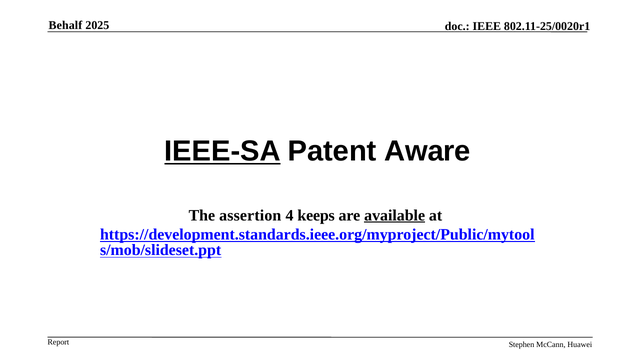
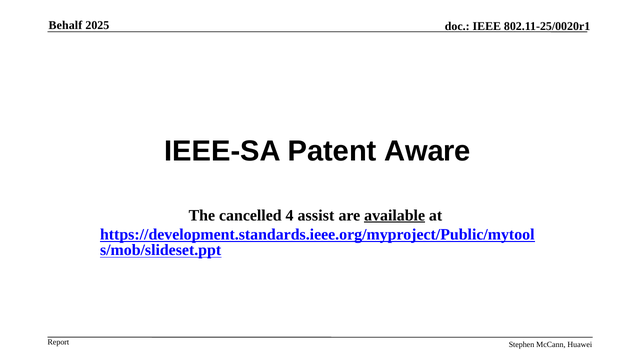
IEEE-SA underline: present -> none (222, 151)
assertion: assertion -> cancelled (250, 215)
keeps: keeps -> assist (316, 215)
